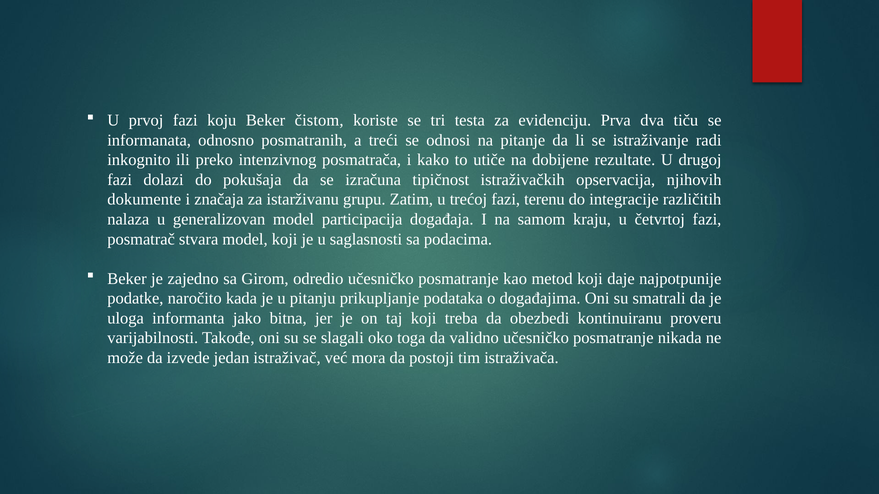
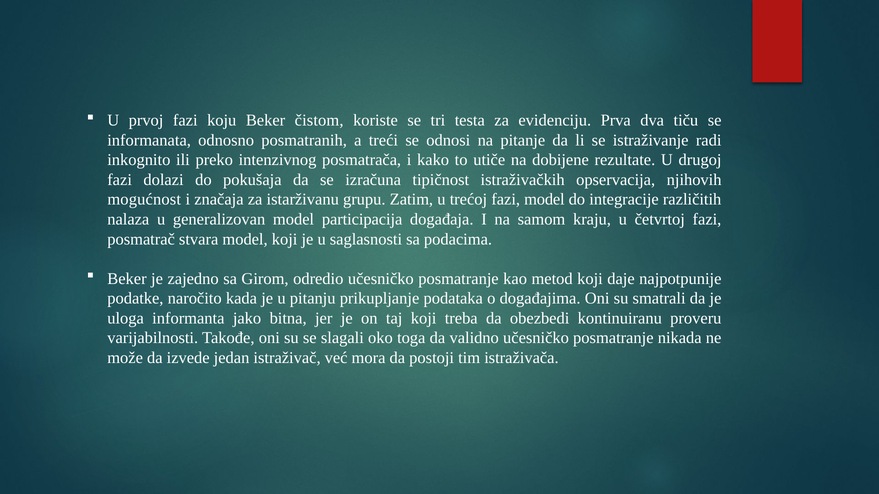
dokumente: dokumente -> mogućnost (144, 200)
fazi terenu: terenu -> model (544, 200)
